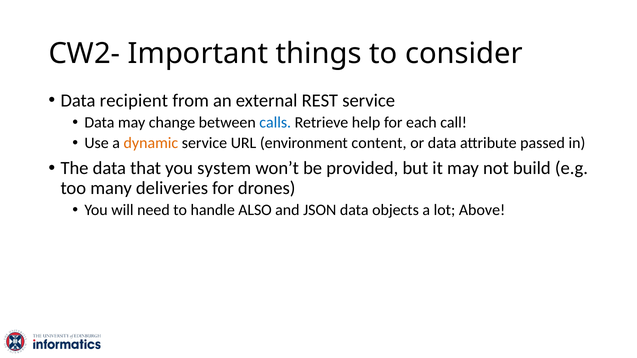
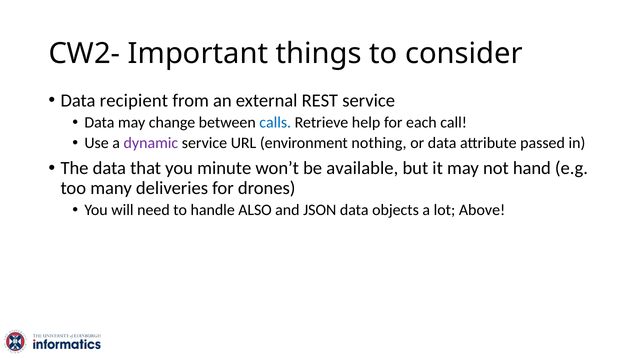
dynamic colour: orange -> purple (151, 143)
content: content -> nothing (379, 143)
system: system -> minute (224, 168)
provided: provided -> available (362, 168)
build: build -> hand (532, 168)
